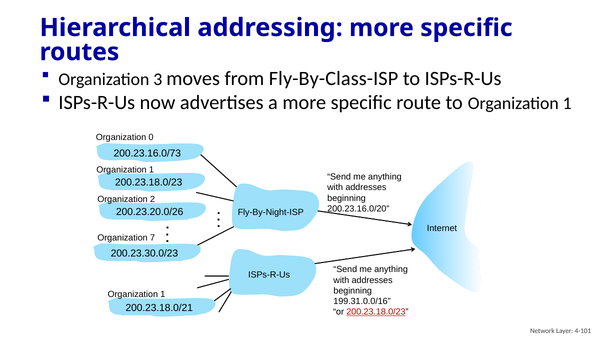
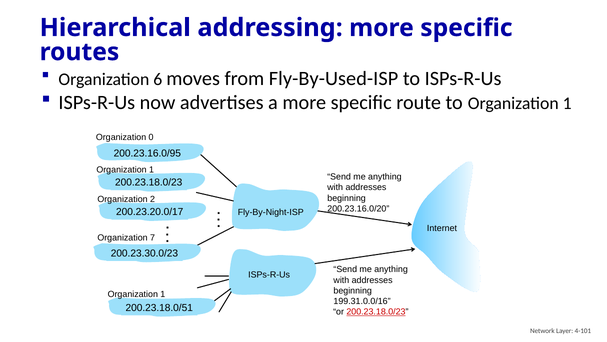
3: 3 -> 6 (158, 79)
Fly-By-Class-ISP: Fly-By-Class-ISP -> Fly-By-Used-ISP (334, 78)
200.23.16.0/73: 200.23.16.0/73 -> 200.23.16.0/95 (147, 153)
200.23.20.0/26: 200.23.20.0/26 -> 200.23.20.0/17 (150, 212)
200.23.18.0/21: 200.23.18.0/21 -> 200.23.18.0/51 (159, 307)
